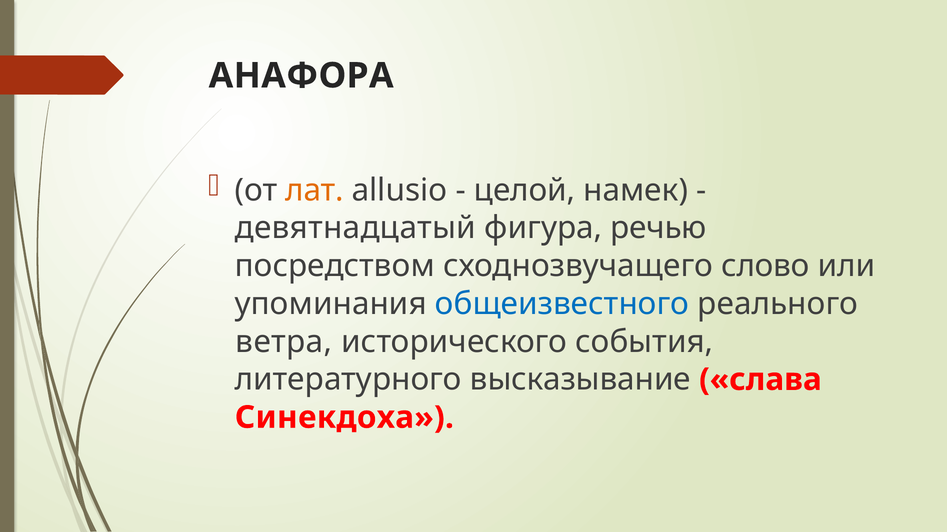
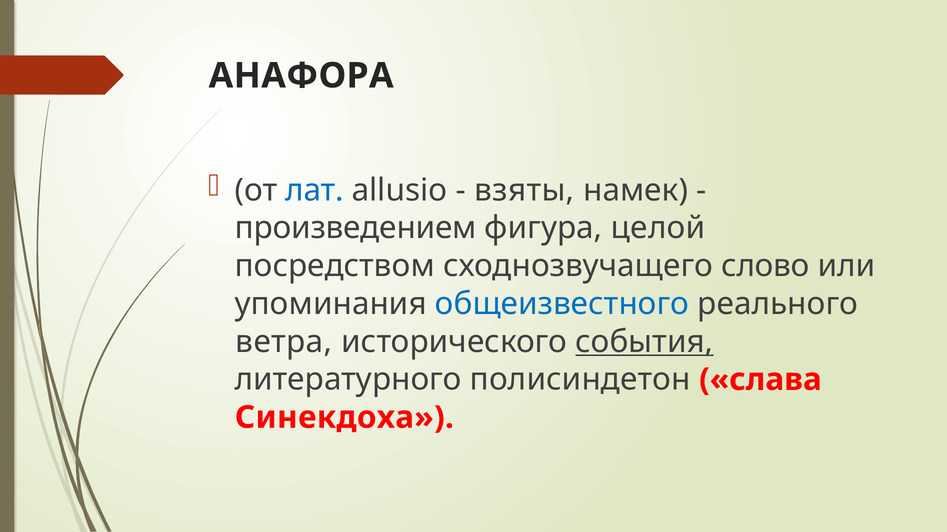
лат colour: orange -> blue (315, 190)
целой: целой -> взяты (524, 190)
девятнадцатый: девятнадцатый -> произведением (356, 228)
речью: речью -> целой (658, 228)
события underline: none -> present (644, 342)
высказывание: высказывание -> полисиндетон (580, 380)
